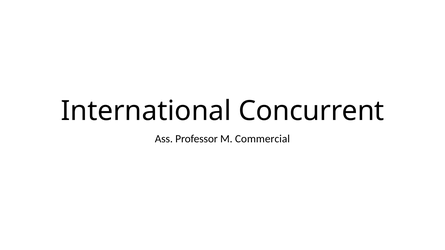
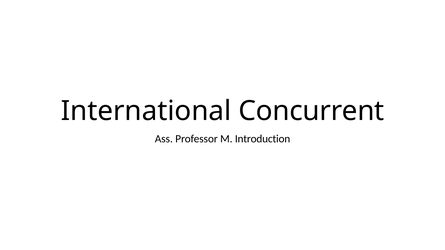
Commercial: Commercial -> Introduction (263, 139)
